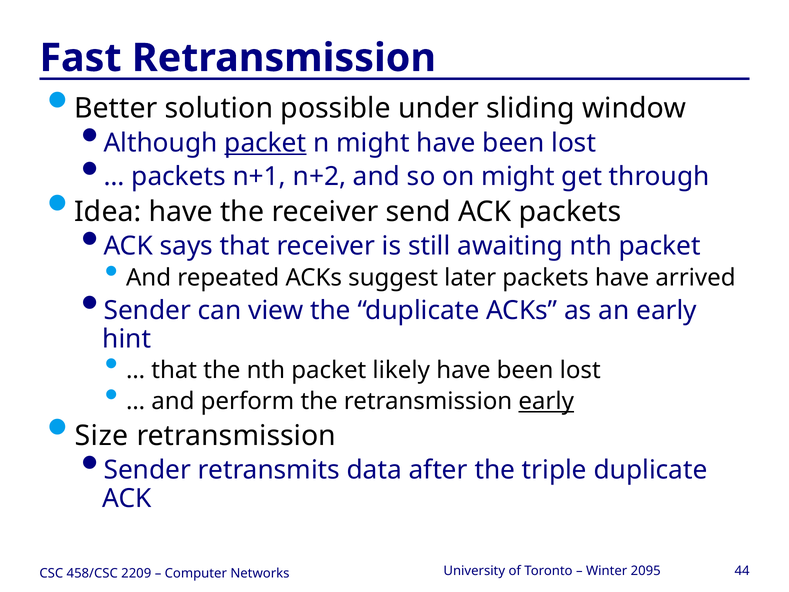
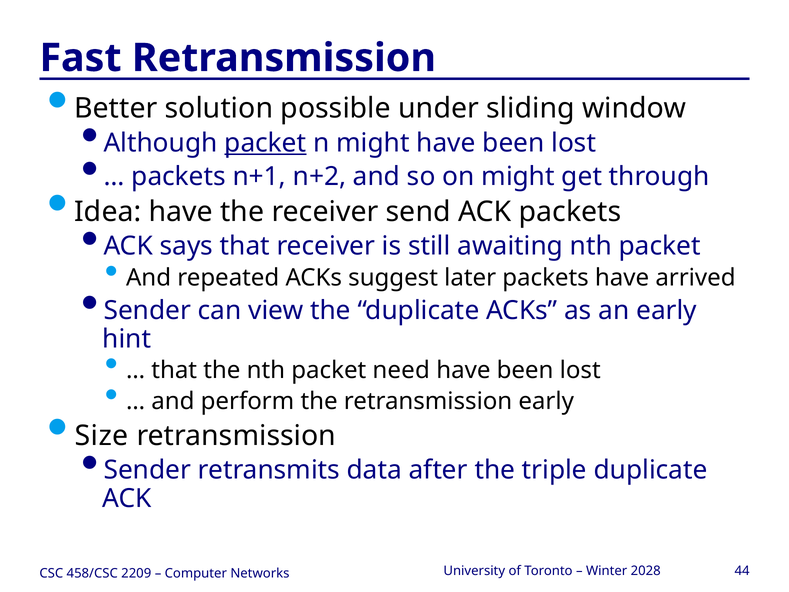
likely: likely -> need (401, 370)
early underline: present -> none (546, 401)
2095: 2095 -> 2028 (646, 571)
